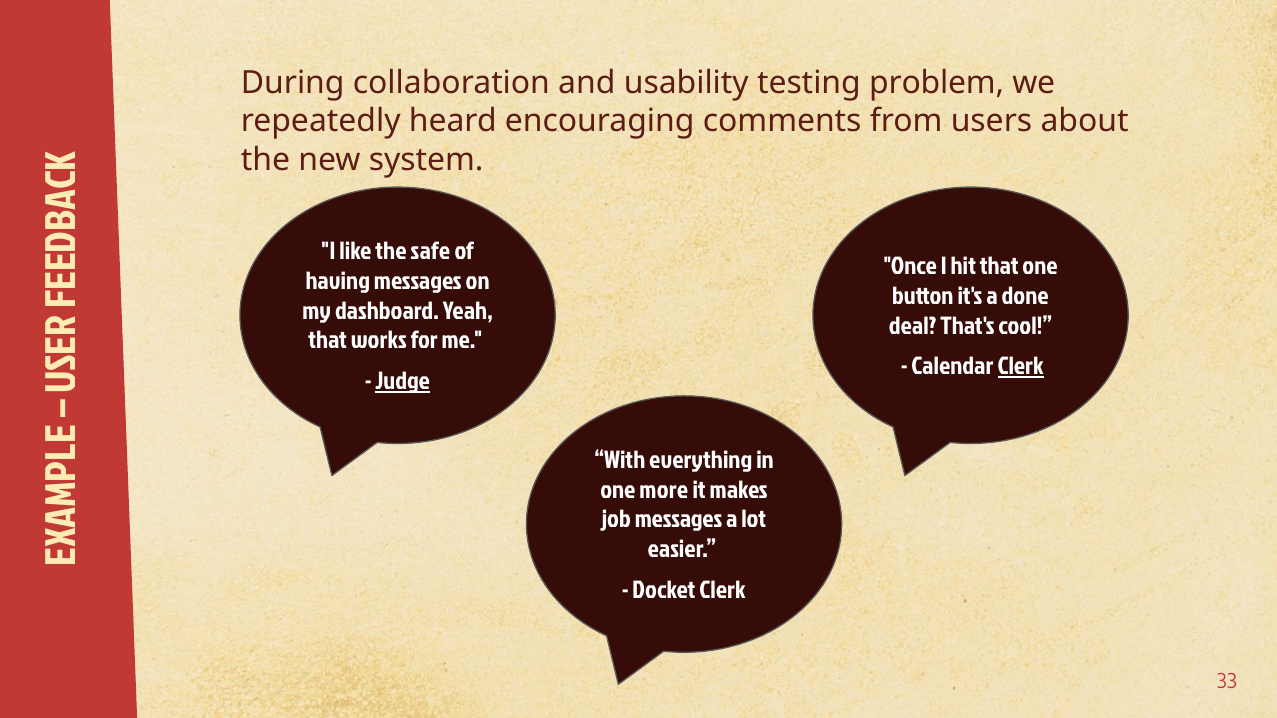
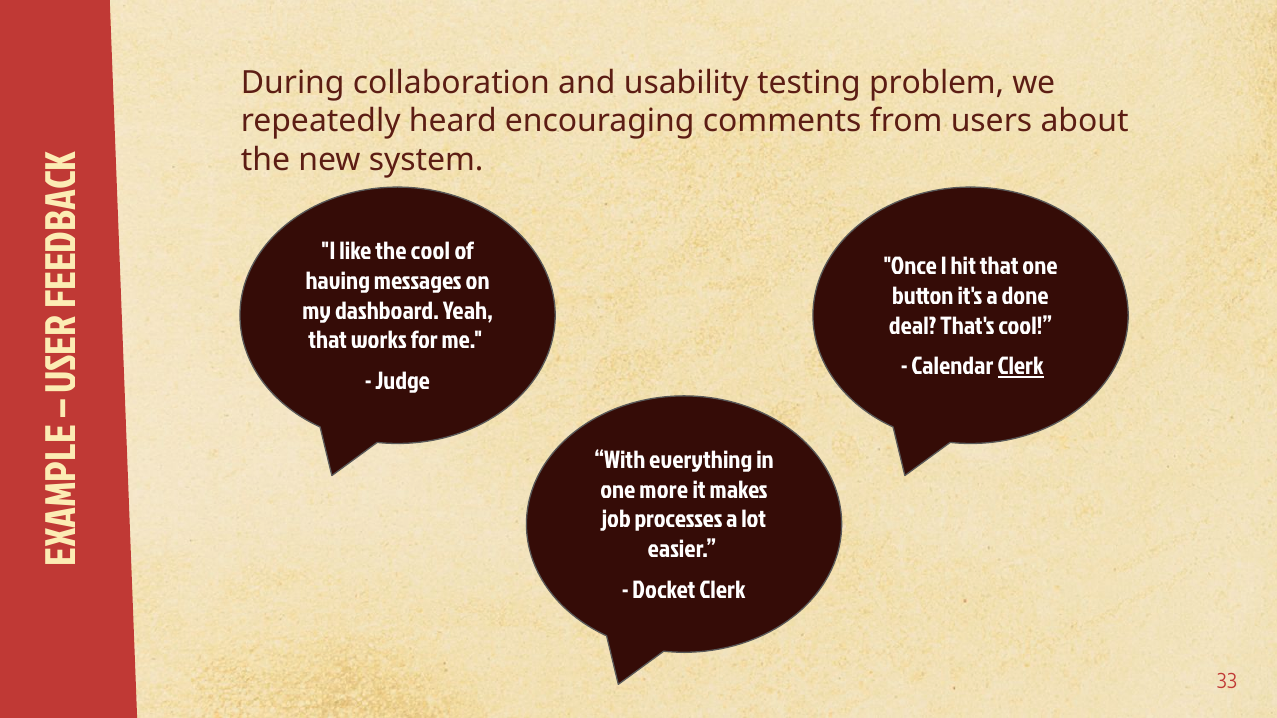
the safe: safe -> cool (430, 251)
Judge underline: present -> none (403, 381)
job messages: messages -> processes (679, 520)
